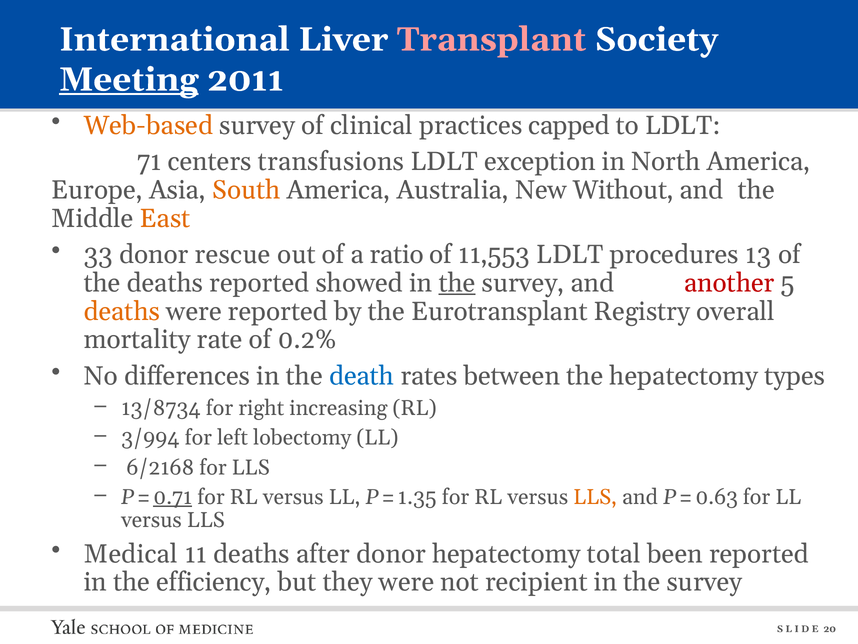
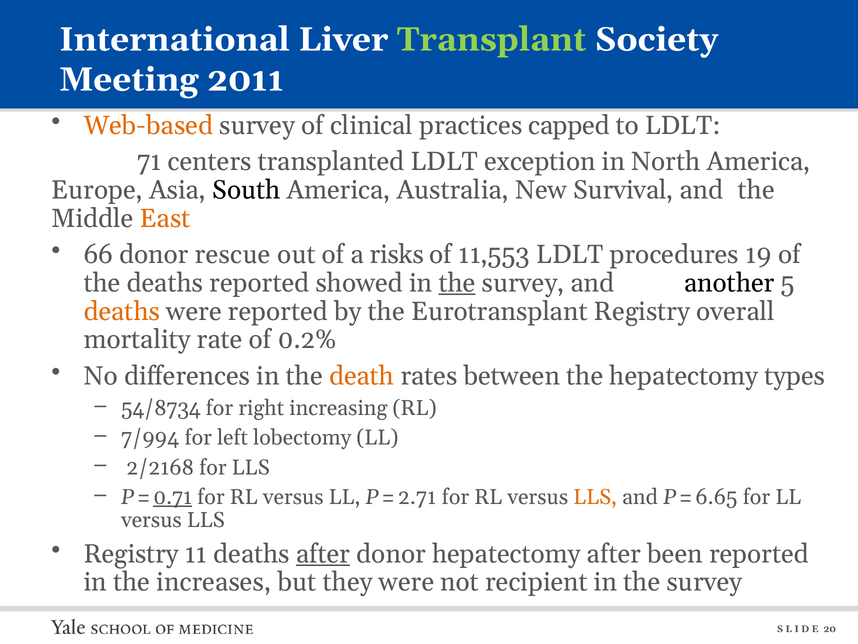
Transplant colour: pink -> light green (492, 39)
Meeting underline: present -> none (129, 80)
transfusions: transfusions -> transplanted (331, 162)
South colour: orange -> black (246, 190)
Without: Without -> Survival (623, 190)
33: 33 -> 66 (98, 254)
ratio: ratio -> risks (397, 254)
13: 13 -> 19 (758, 254)
another colour: red -> black (729, 283)
death colour: blue -> orange (362, 376)
13/8734: 13/8734 -> 54/8734 (161, 408)
3/994: 3/994 -> 7/994 (150, 437)
6/2168: 6/2168 -> 2/2168 (160, 467)
1.35: 1.35 -> 2.71 (417, 497)
0.63: 0.63 -> 6.65 (716, 497)
Medical: Medical -> Registry (131, 553)
after underline: none -> present (323, 553)
hepatectomy total: total -> after (614, 553)
efficiency: efficiency -> increases (214, 582)
